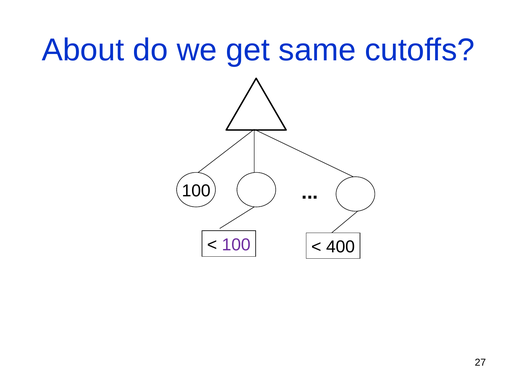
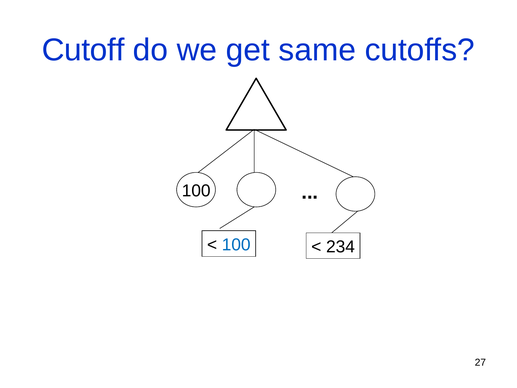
About: About -> Cutoff (83, 50)
100 colour: purple -> blue (236, 245)
400: 400 -> 234 (340, 247)
